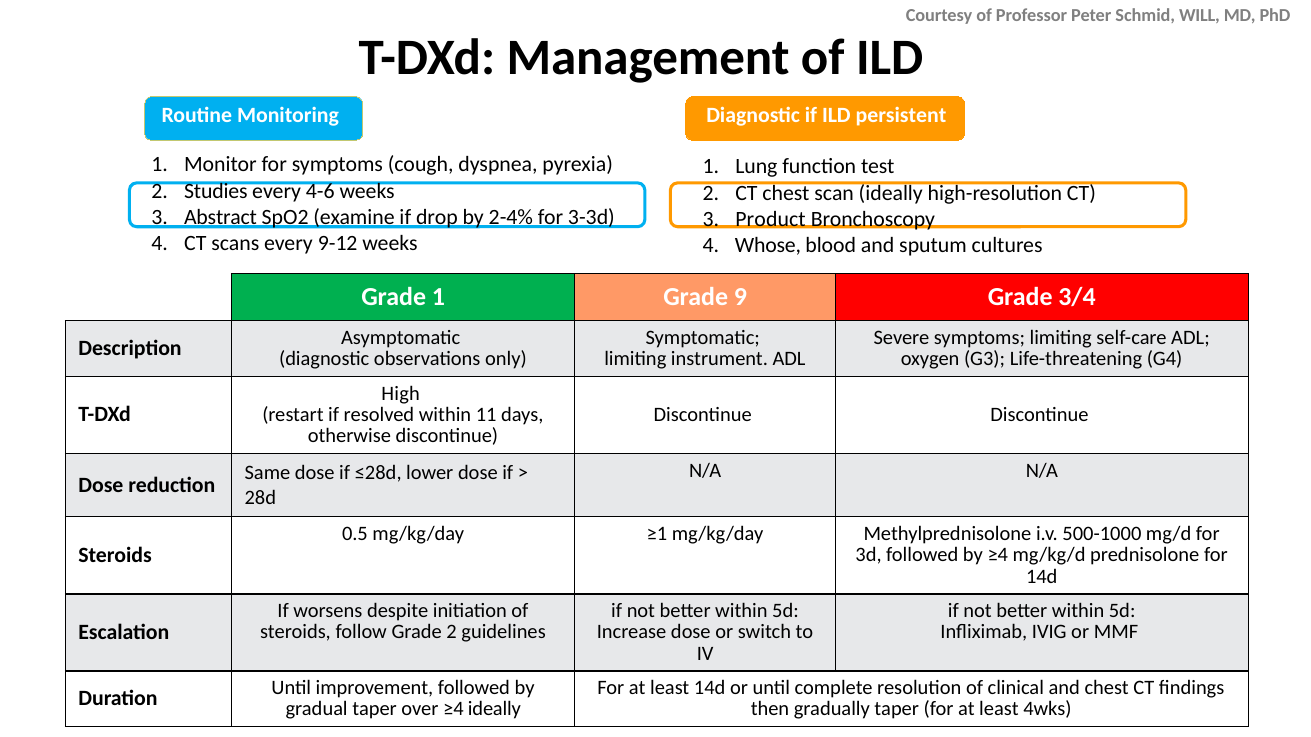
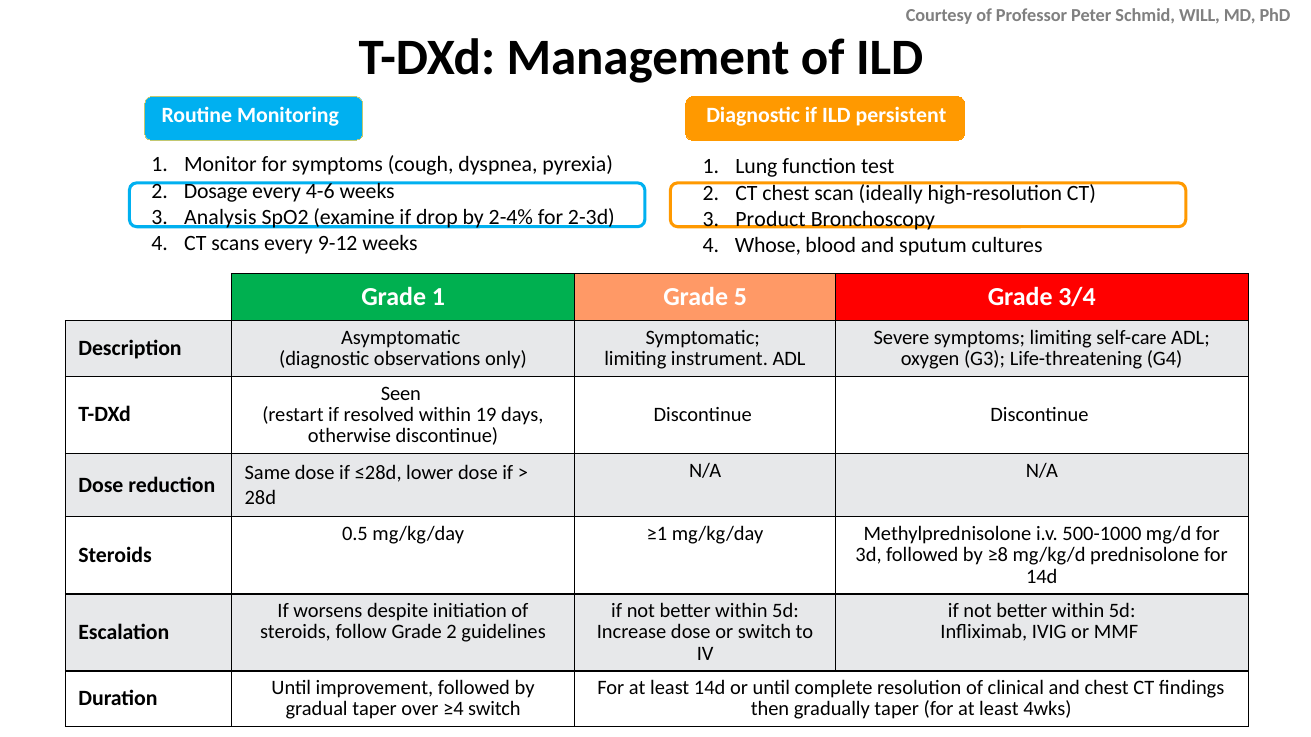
Studies: Studies -> Dosage (216, 191)
Abstract: Abstract -> Analysis (220, 217)
3-3d: 3-3d -> 2-3d (591, 217)
9: 9 -> 5 (740, 297)
High: High -> Seen (401, 394)
11: 11 -> 19 (486, 415)
by ≥4: ≥4 -> ≥8 (998, 555)
≥4 ideally: ideally -> switch (494, 710)
